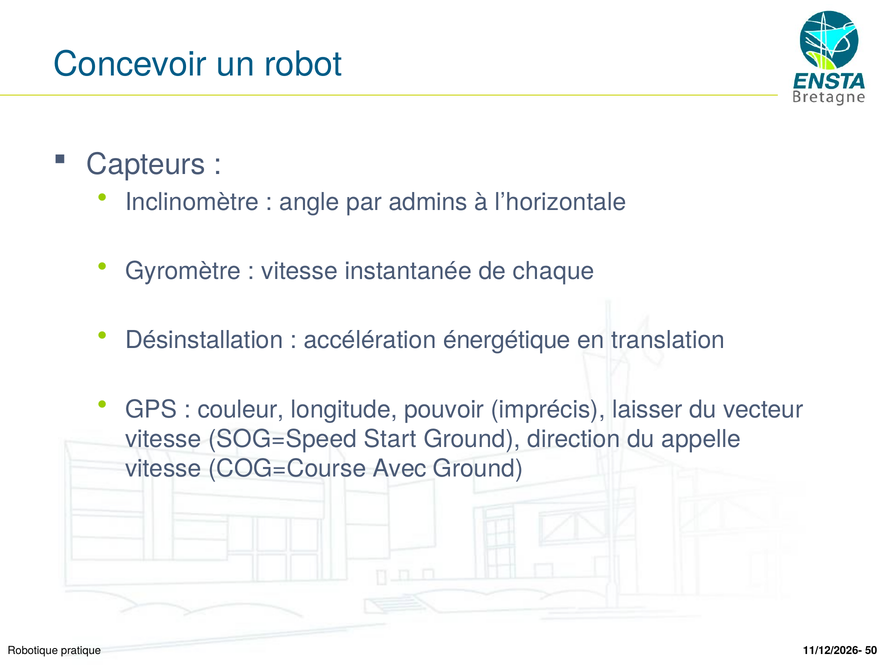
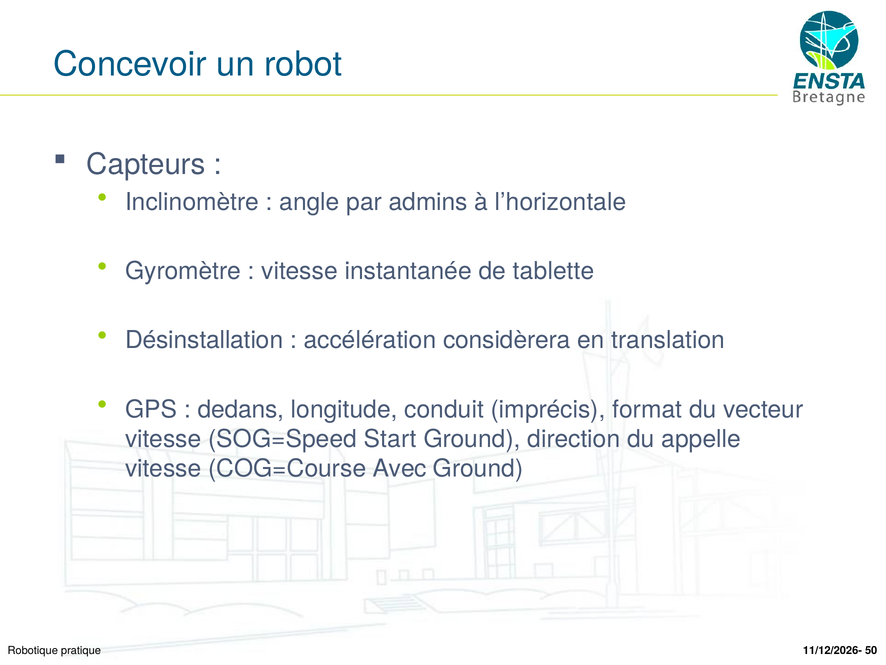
chaque: chaque -> tablette (554, 271)
énergétique: énergétique -> considèrera (507, 340)
couleur: couleur -> dedans (241, 409)
pouvoir: pouvoir -> conduit (444, 409)
laisser: laisser -> format (647, 409)
